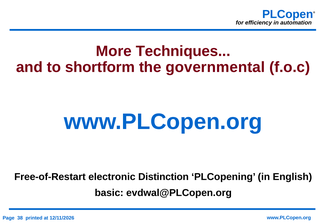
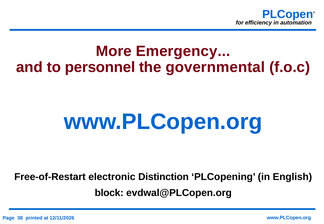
Techniques: Techniques -> Emergency (183, 51)
shortform: shortform -> personnel (100, 67)
basic: basic -> block (109, 193)
